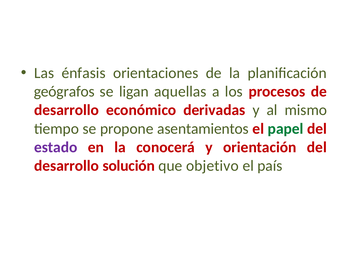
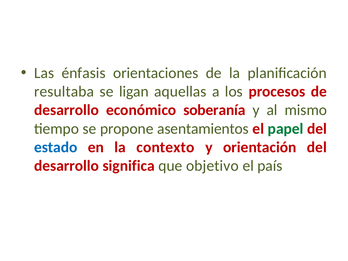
geógrafos: geógrafos -> resultaba (64, 92)
derivadas: derivadas -> soberanía (214, 110)
estado colour: purple -> blue (56, 147)
conocerá: conocerá -> contexto (165, 147)
solución: solución -> significa (129, 166)
